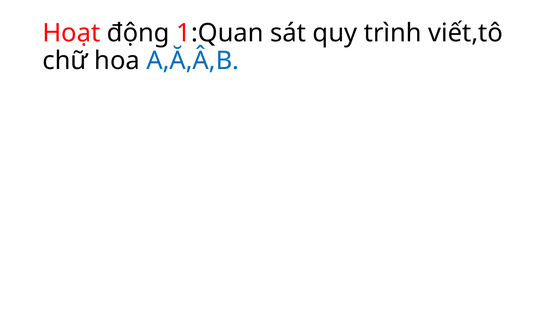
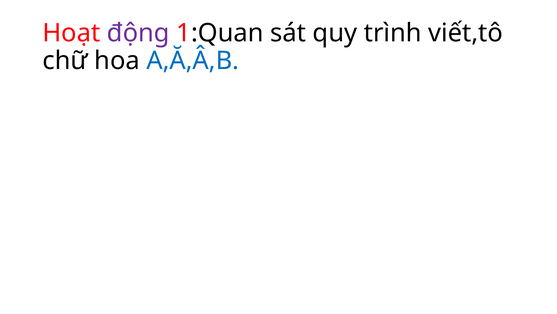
động colour: black -> purple (138, 33)
